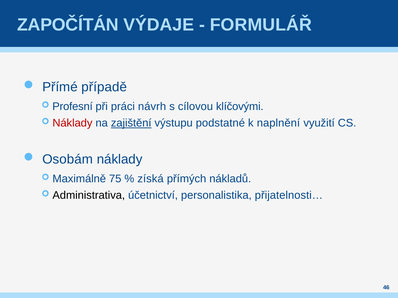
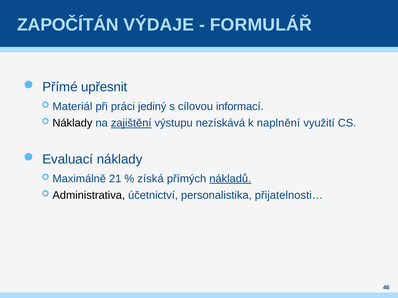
případě: případě -> upřesnit (104, 87)
Profesní: Profesní -> Materiál (72, 107)
návrh: návrh -> jediný (152, 107)
klíčovými: klíčovými -> informací (240, 107)
Náklady colour: red -> black (72, 123)
podstatné: podstatné -> nezískává (220, 123)
Osobám: Osobám -> Evaluací (68, 160)
75: 75 -> 21 (115, 179)
nákladů underline: none -> present (230, 179)
